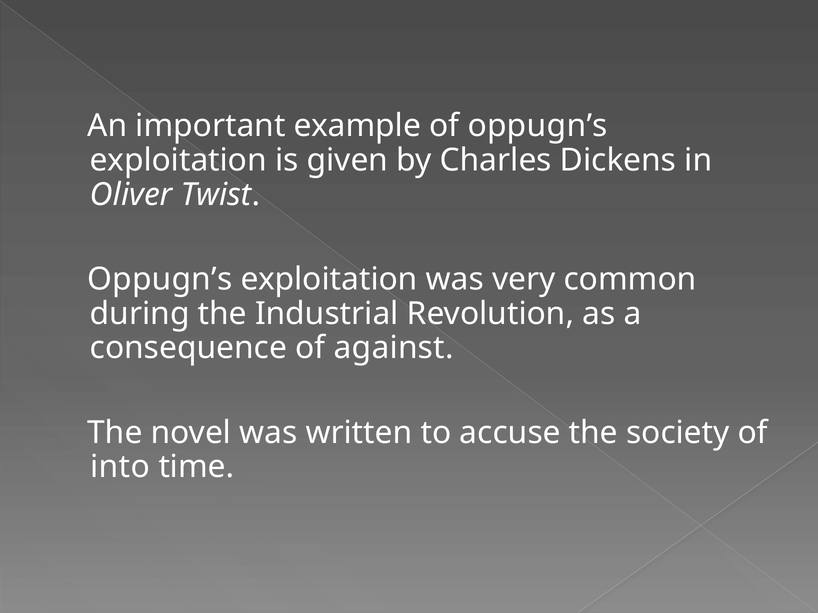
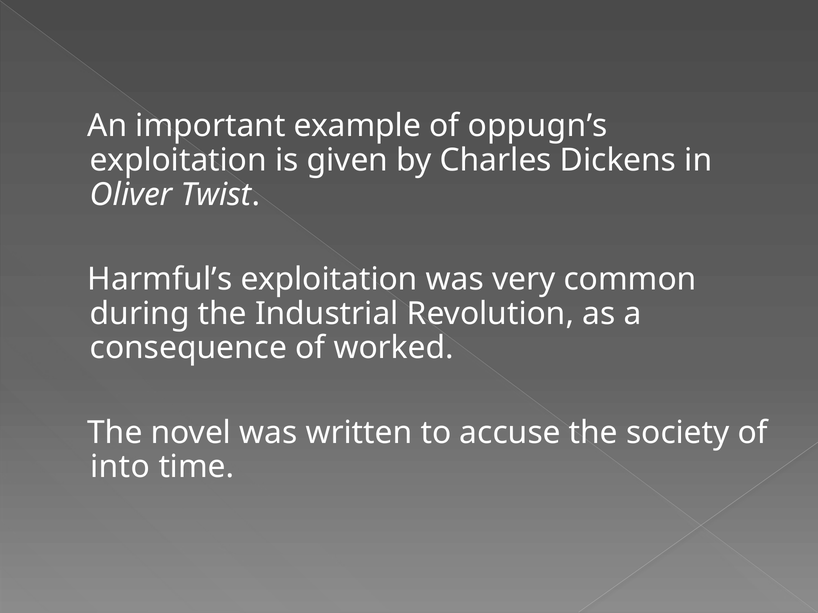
Oppugn’s: Oppugn’s -> Harmful’s (160, 279)
against: against -> worked (394, 348)
